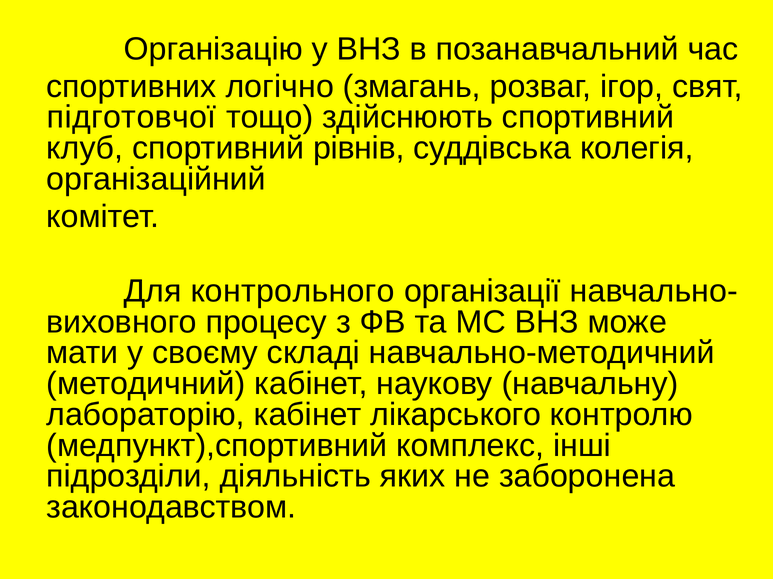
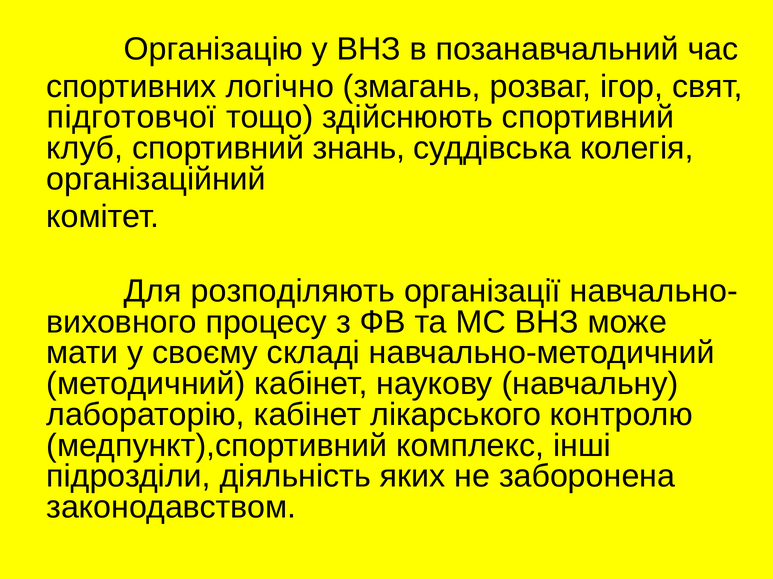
рівнів: рівнів -> знань (359, 148)
контрольного: контрольного -> розподіляють (293, 291)
